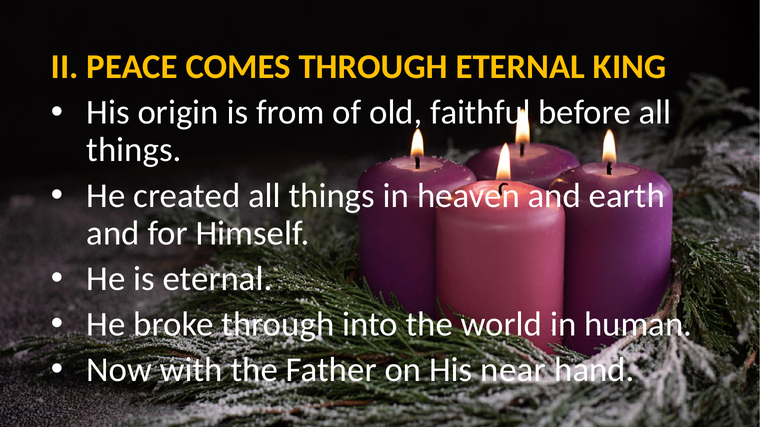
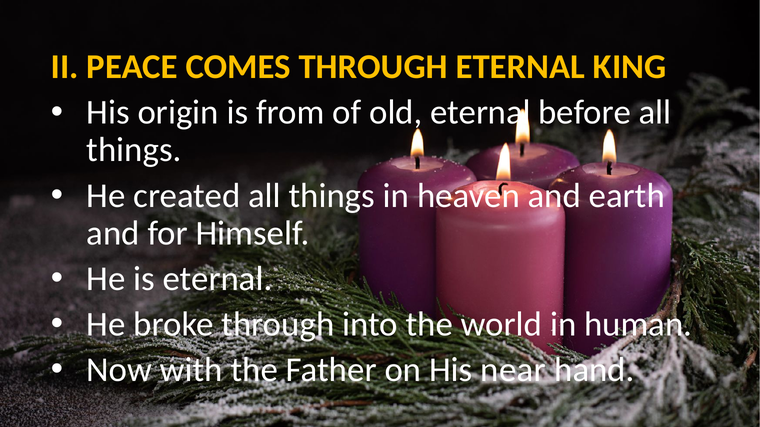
old faithful: faithful -> eternal (480, 112)
